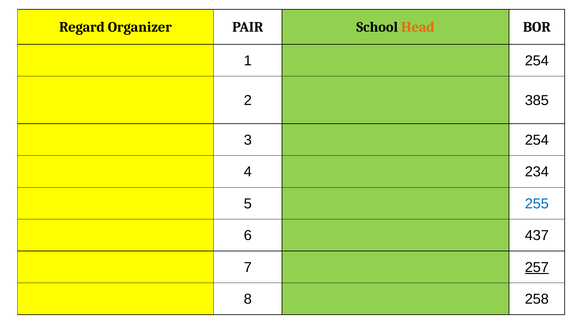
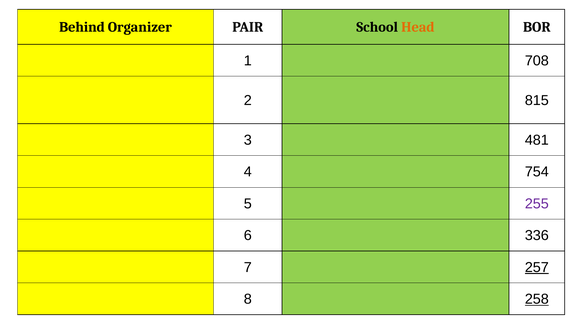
Regard: Regard -> Behind (82, 27)
1 254: 254 -> 708 (537, 61)
385: 385 -> 815 (537, 100)
3 254: 254 -> 481 (537, 140)
234: 234 -> 754 (537, 172)
255 colour: blue -> purple (537, 204)
437: 437 -> 336 (537, 236)
258 underline: none -> present (537, 300)
